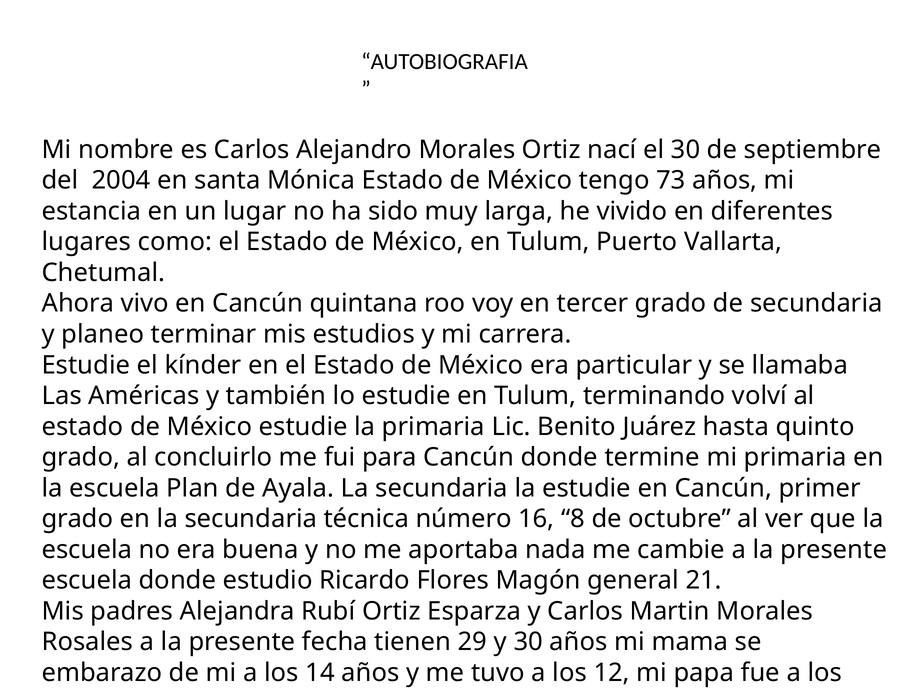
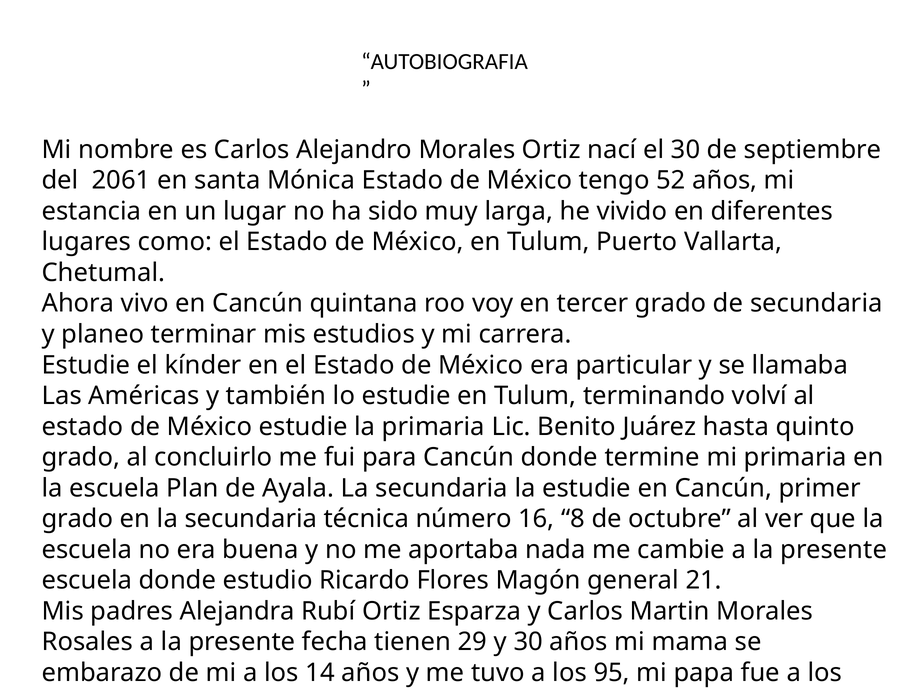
2004: 2004 -> 2061 (121, 180)
73: 73 -> 52 (671, 180)
12: 12 -> 95 (612, 672)
